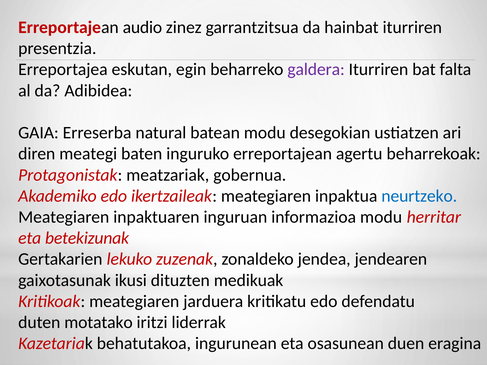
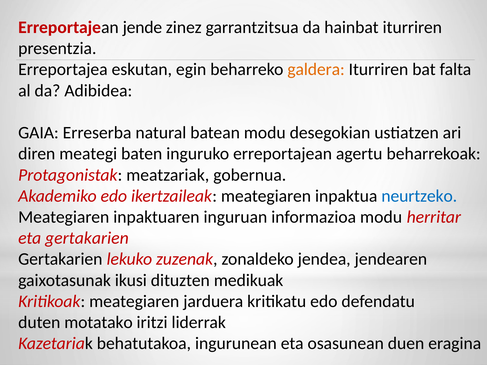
audio: audio -> jende (142, 27)
galdera colour: purple -> orange (316, 70)
eta betekizunak: betekizunak -> gertakarien (87, 238)
